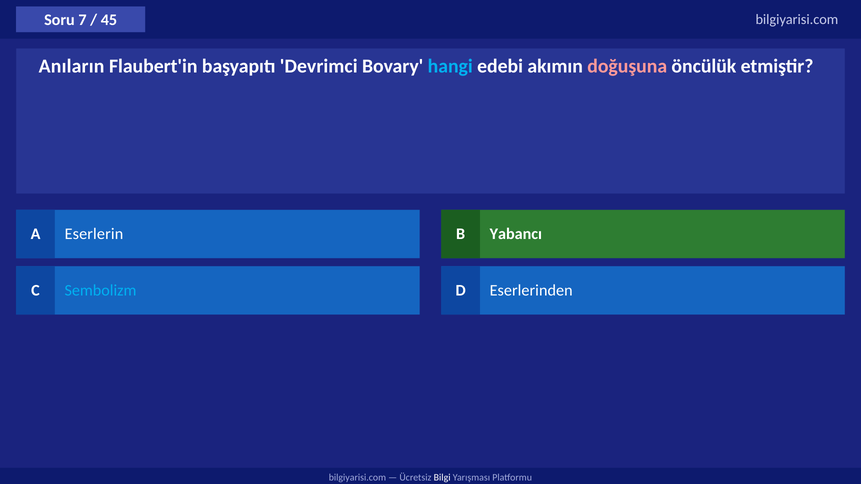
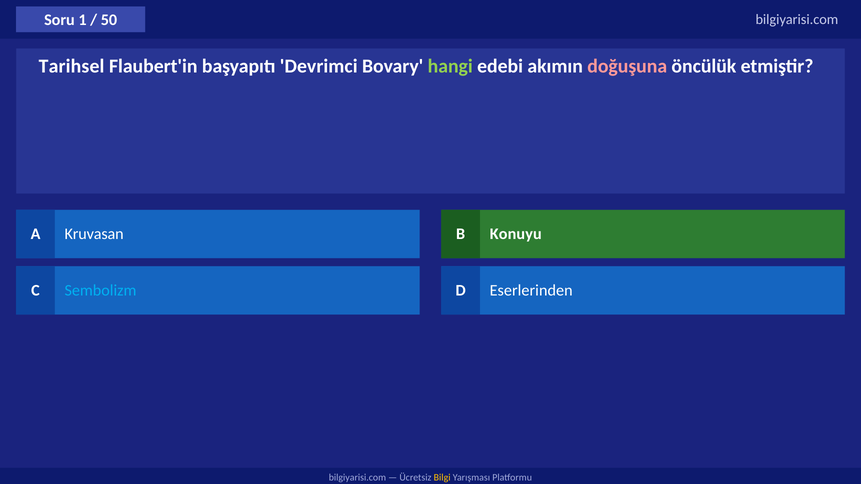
7: 7 -> 1 (83, 20)
45: 45 -> 50 (109, 20)
Anıların: Anıların -> Tarihsel (72, 66)
hangi colour: light blue -> light green (450, 66)
Eserlerin: Eserlerin -> Kruvasan (94, 234)
Yabancı: Yabancı -> Konuyu (516, 234)
Bilgi colour: white -> yellow (442, 478)
